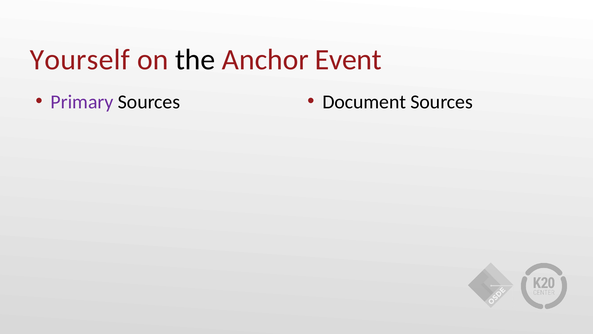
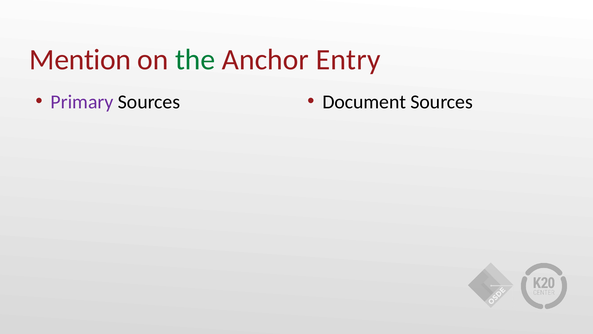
Yourself: Yourself -> Mention (80, 60)
the colour: black -> green (195, 60)
Event: Event -> Entry (348, 60)
